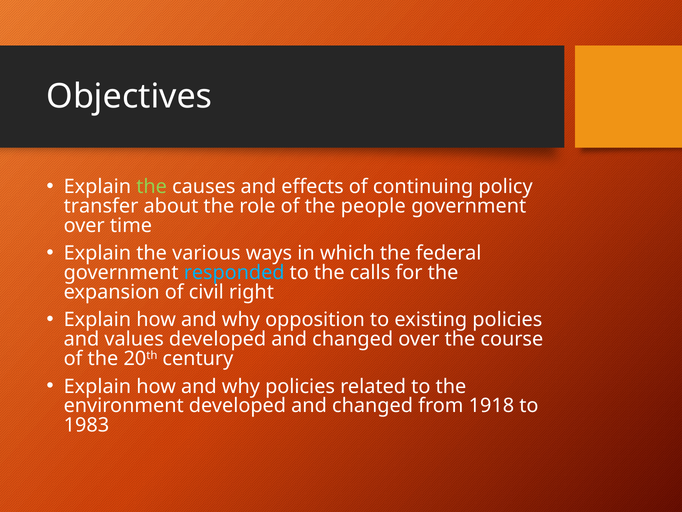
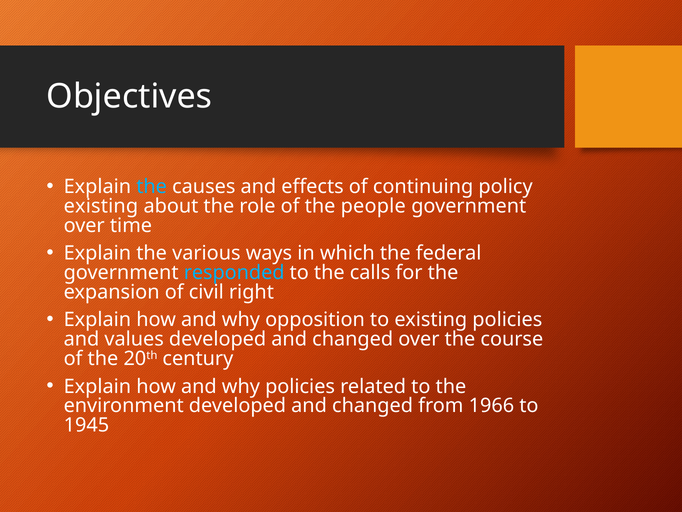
the colour: light green -> light blue (152, 187)
transfer: transfer -> existing (101, 206)
1918: 1918 -> 1966 (491, 405)
1983: 1983 -> 1945 (86, 425)
